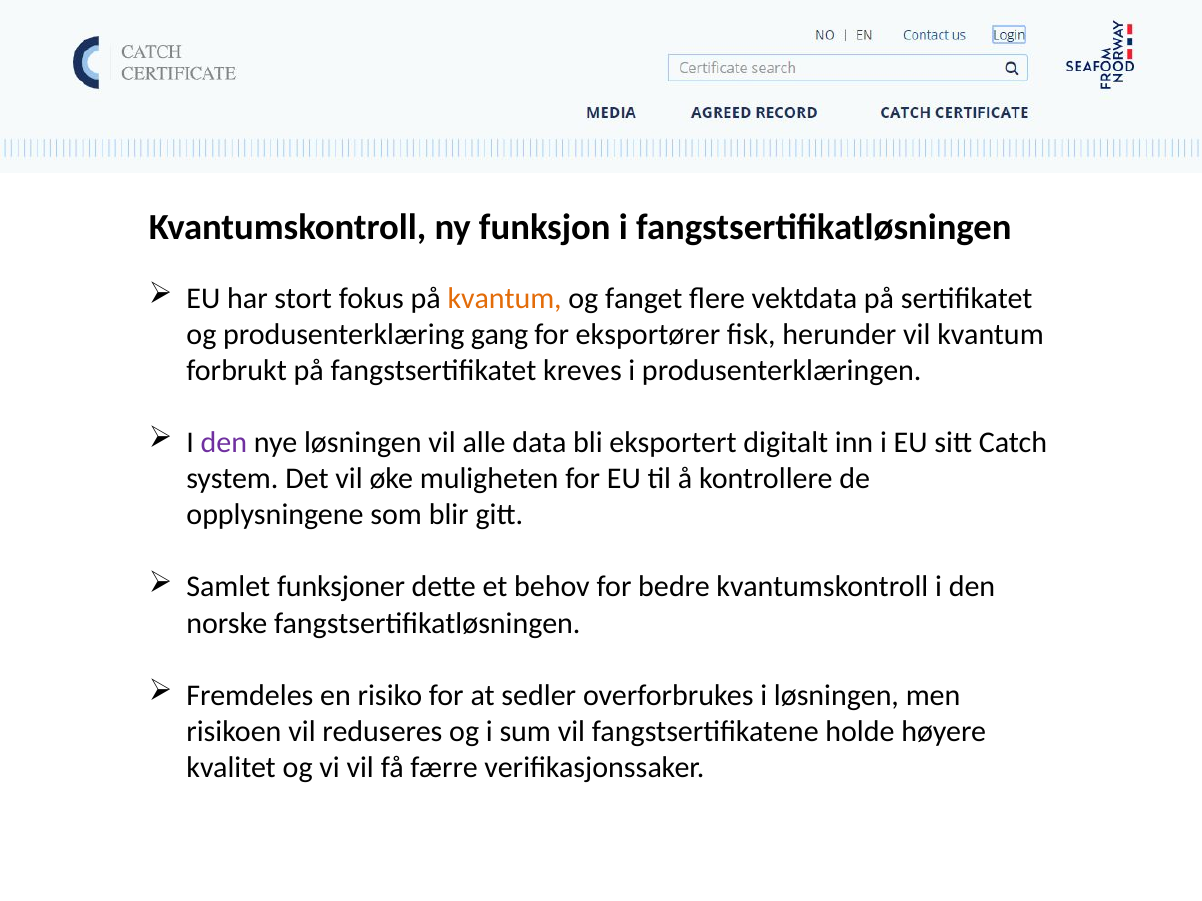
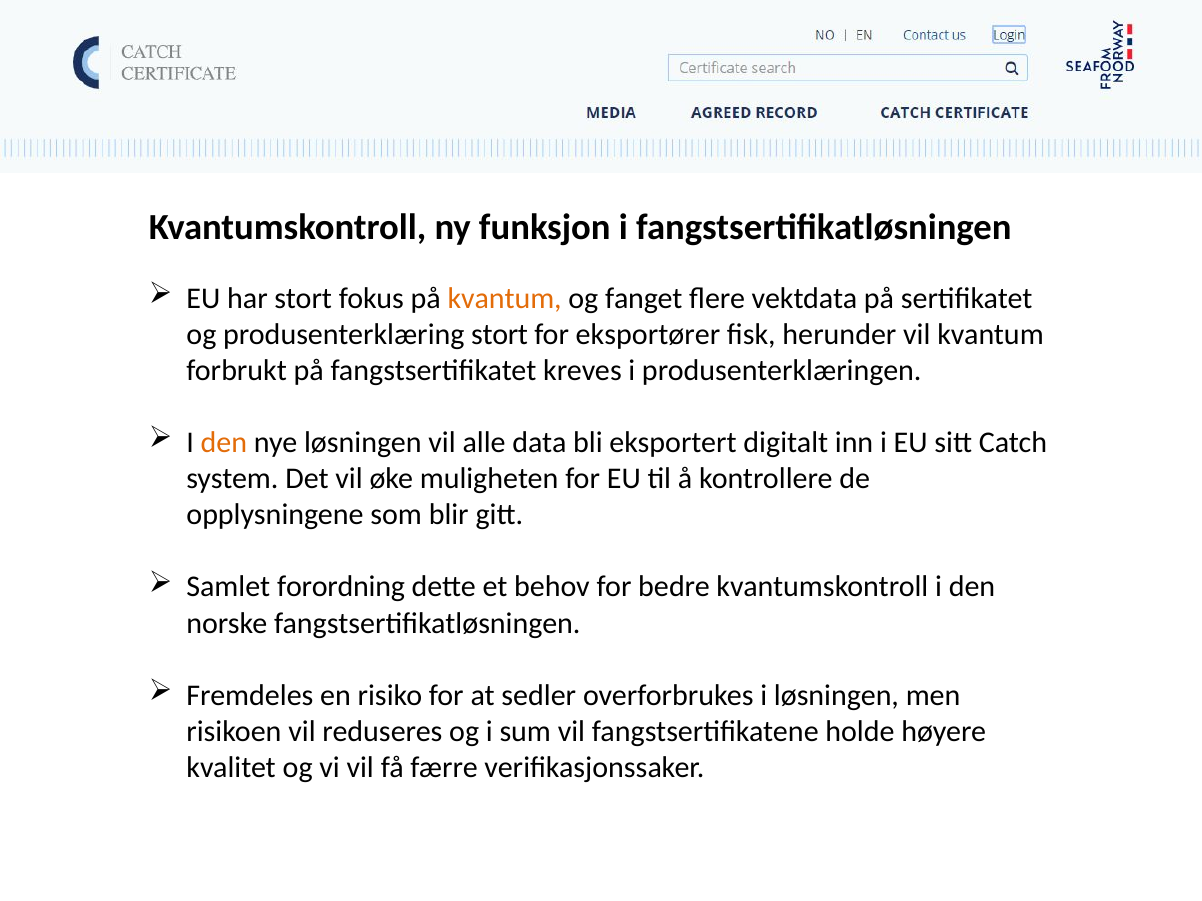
produsenterklæring gang: gang -> stort (500, 335)
den colour: purple -> orange (224, 443)
funksjoner: funksjoner -> forordning (341, 587)
